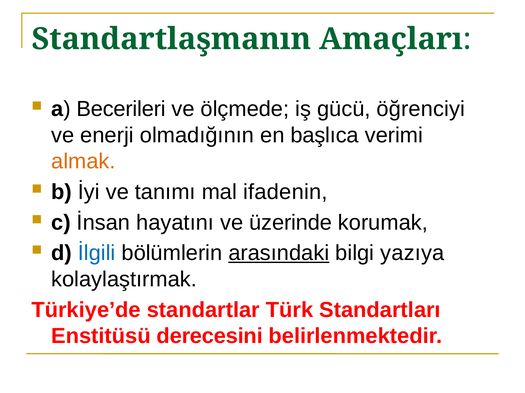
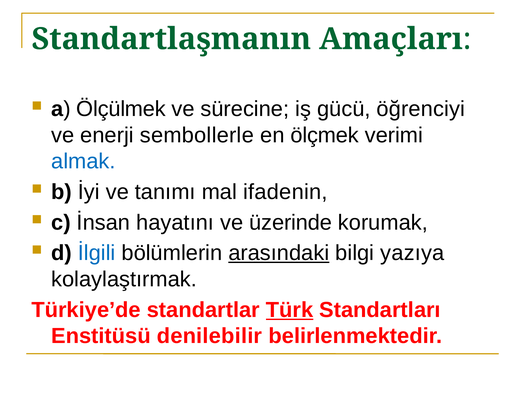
Becerileri: Becerileri -> Ölçülmek (121, 109)
ölçmede: ölçmede -> sürecine (245, 109)
olmadığının: olmadığının -> sembollerle (197, 135)
başlıca: başlıca -> ölçmek (325, 135)
almak colour: orange -> blue (83, 162)
Türk underline: none -> present (290, 310)
derecesini: derecesini -> denilebilir (209, 337)
